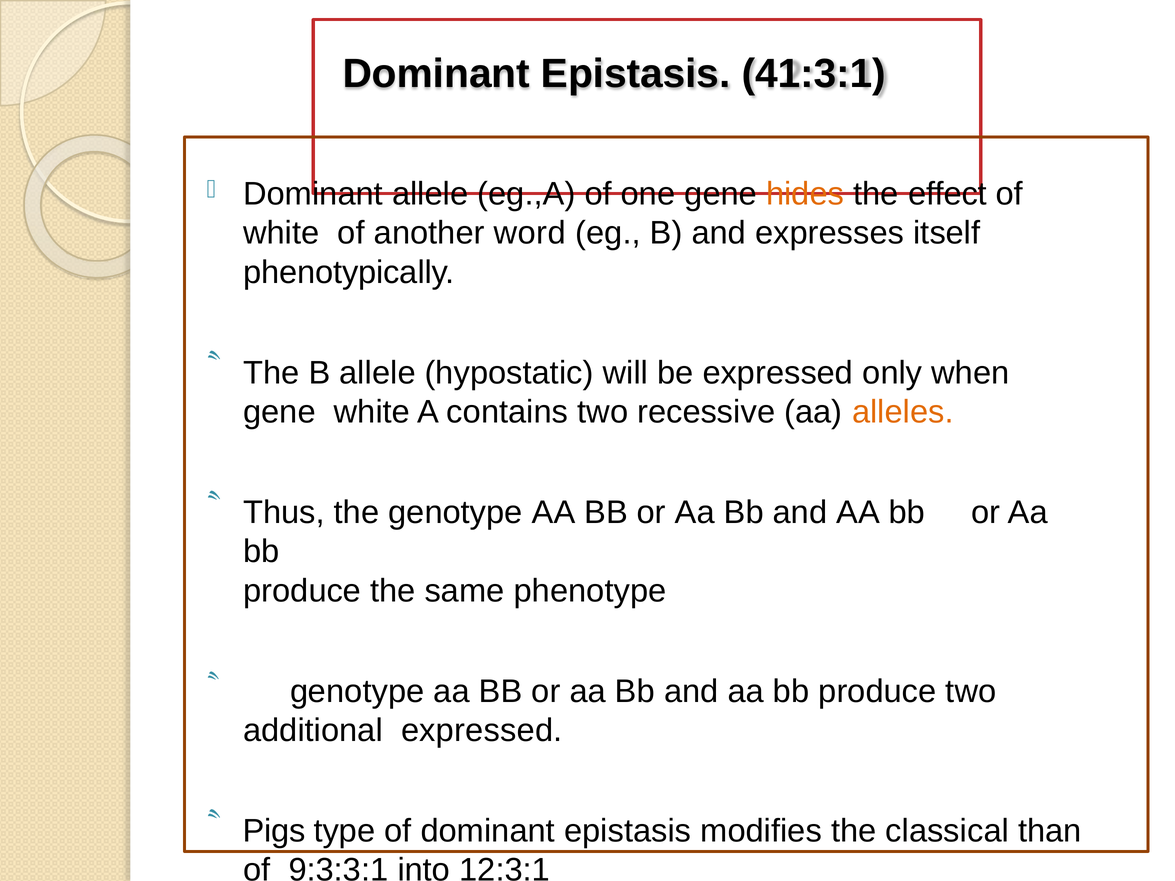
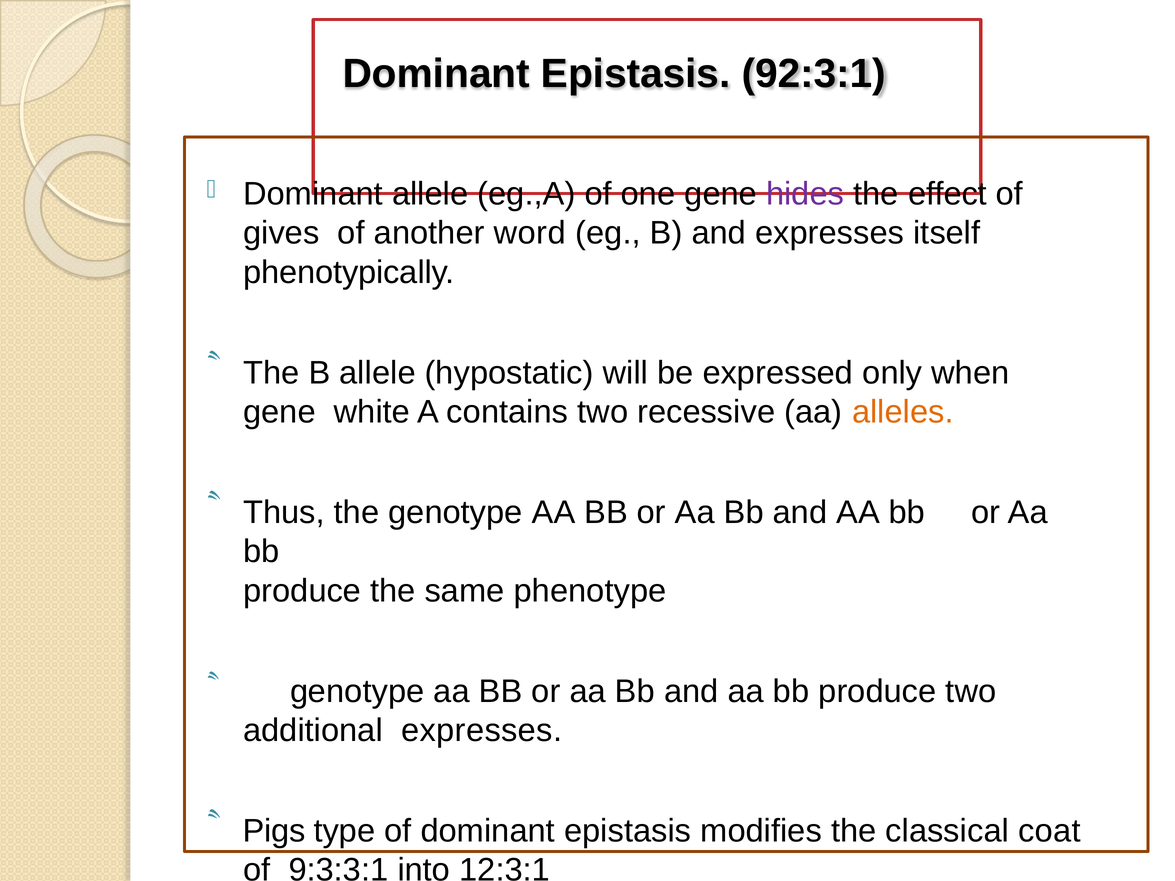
41:3:1: 41:3:1 -> 92:3:1 (814, 74)
hides colour: orange -> purple (805, 194)
white: white -> gives (281, 233)
additional expressed: expressed -> expresses (482, 731)
than: than -> coat (1050, 831)
